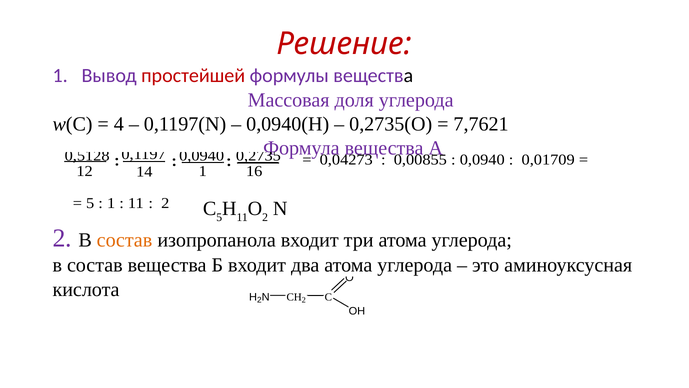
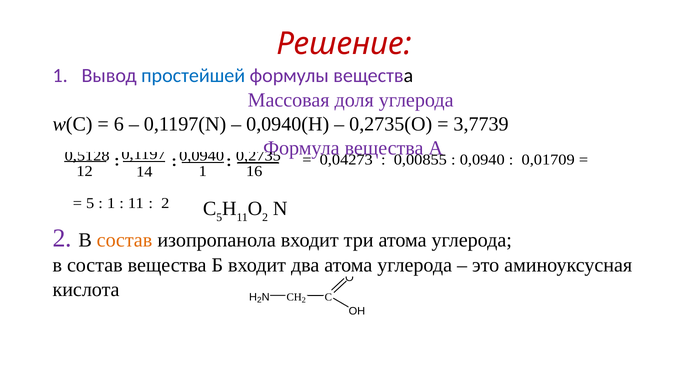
простейшей colour: red -> blue (193, 75)
4: 4 -> 6 (119, 124)
7,7621: 7,7621 -> 3,7739 (481, 124)
